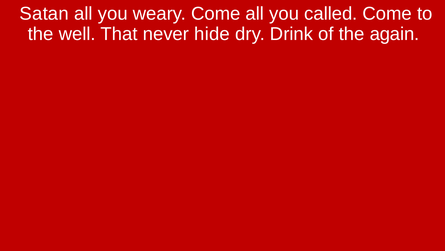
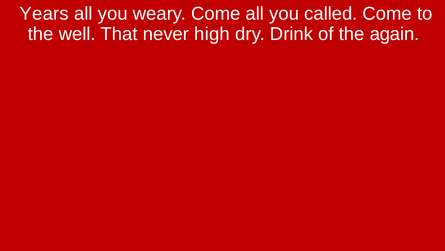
Satan: Satan -> Years (44, 14)
hide: hide -> high (212, 34)
